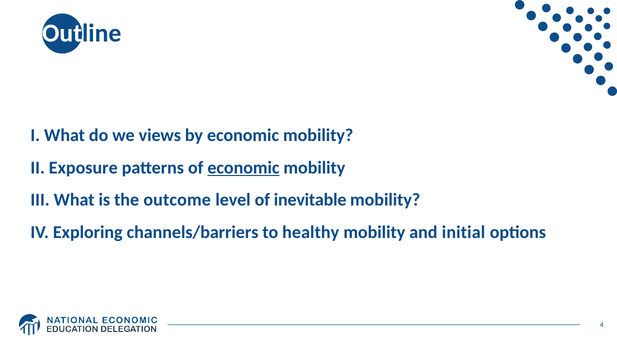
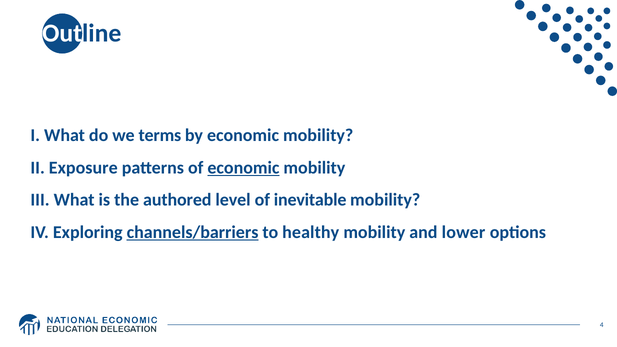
views: views -> terms (160, 135)
outcome: outcome -> authored (177, 200)
channels/barriers underline: none -> present (193, 232)
initial: initial -> lower (464, 232)
